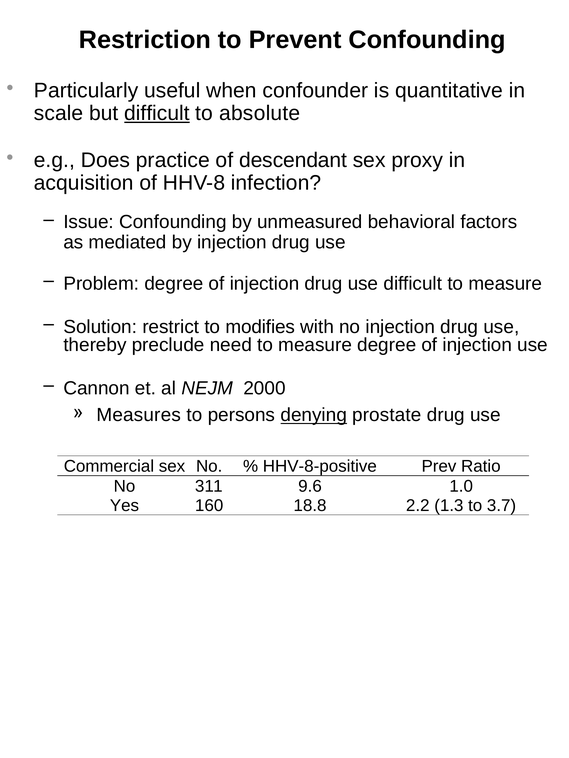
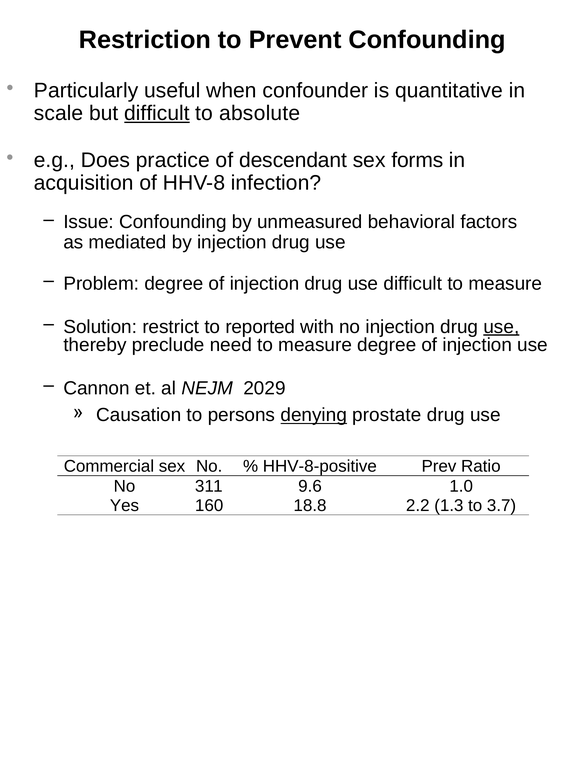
proxy: proxy -> forms (417, 160)
modifies: modifies -> reported (260, 327)
use underline: none -> present (501, 327)
2000: 2000 -> 2029 (264, 389)
Measures: Measures -> Causation (139, 415)
